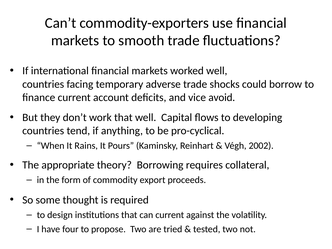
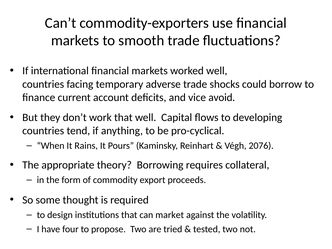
2002: 2002 -> 2076 (261, 146)
can current: current -> market (170, 215)
